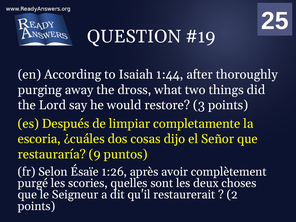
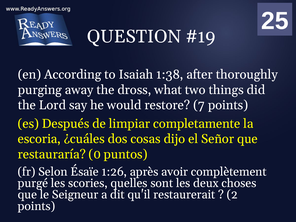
1:44: 1:44 -> 1:38 (170, 75)
3: 3 -> 7 (199, 105)
9: 9 -> 0 (95, 154)
